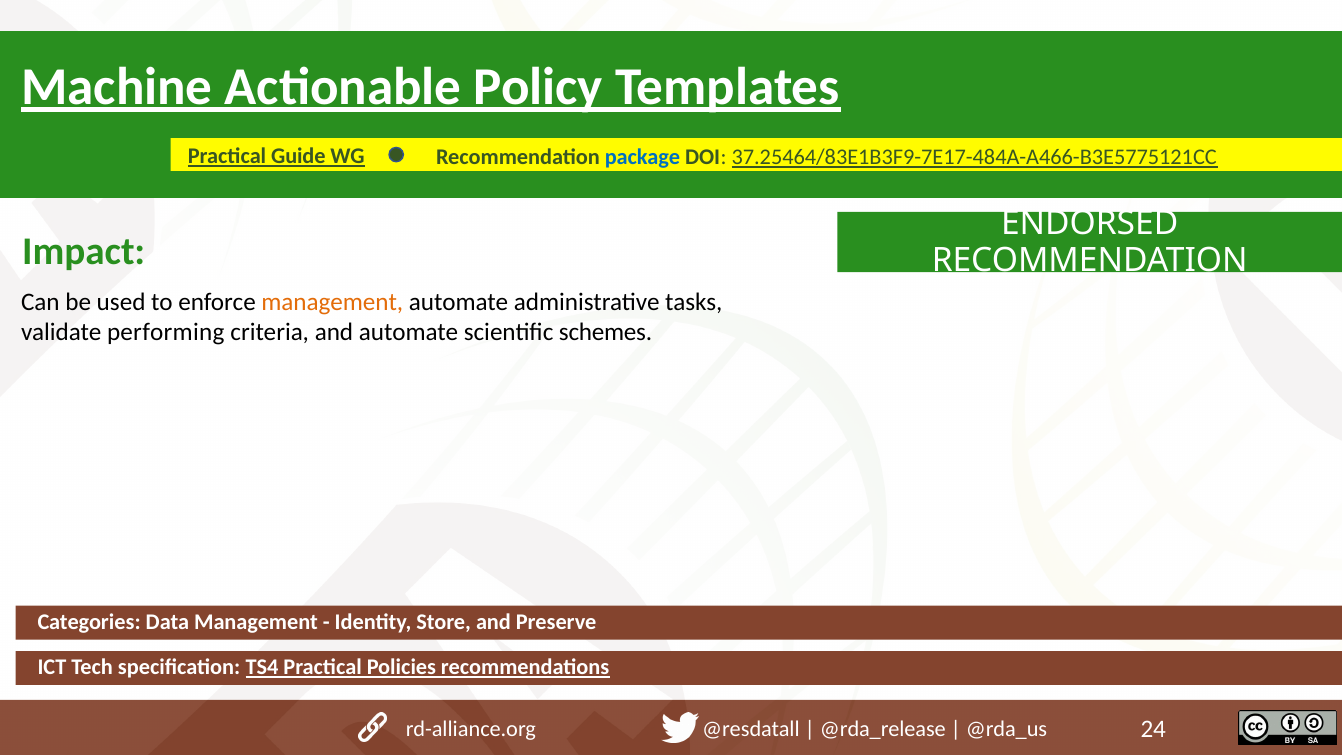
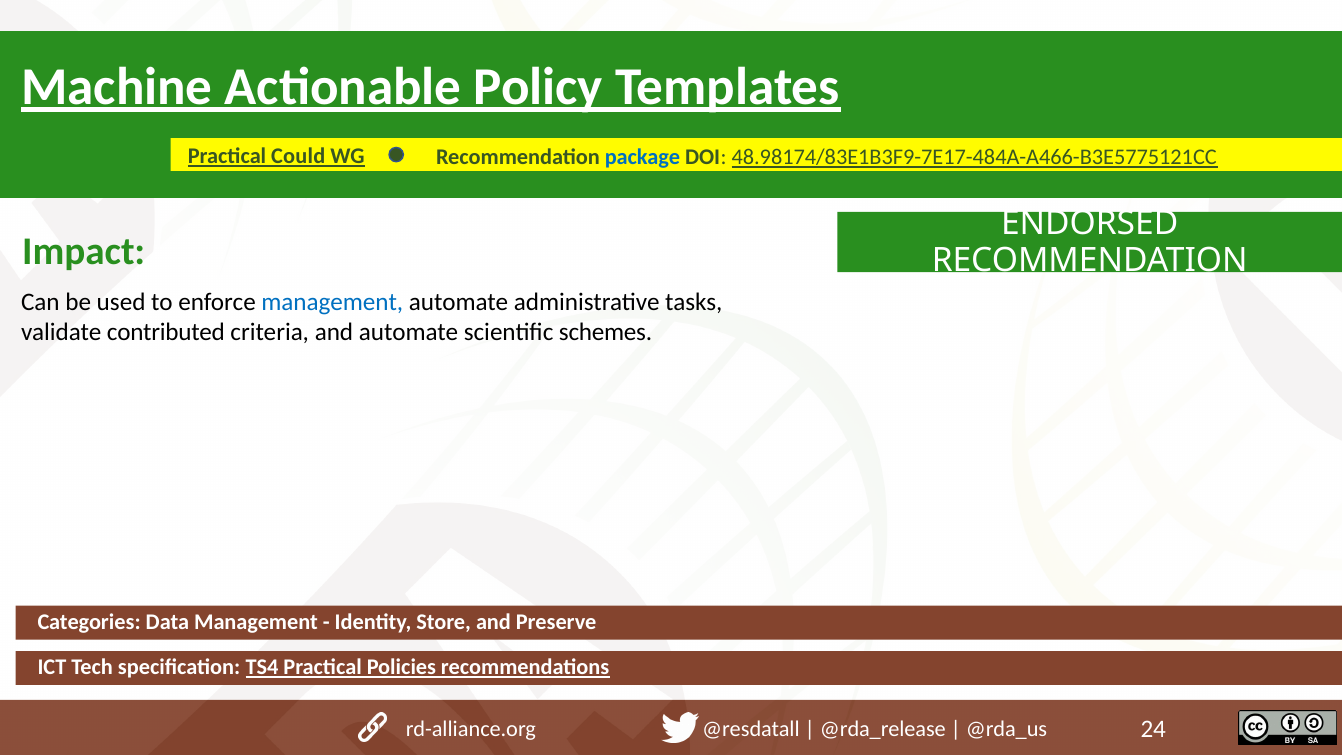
Guide: Guide -> Could (298, 156)
37.25464/83E1B3F9-7E17-484A-A466-B3E5775121CC: 37.25464/83E1B3F9-7E17-484A-A466-B3E5775121CC -> 48.98174/83E1B3F9-7E17-484A-A466-B3E5775121CC (974, 158)
management colour: orange -> blue (332, 302)
performing: performing -> contributed (166, 333)
